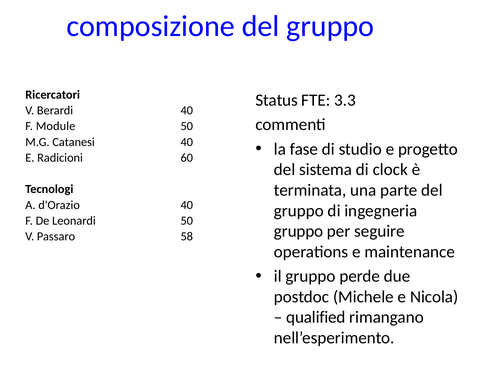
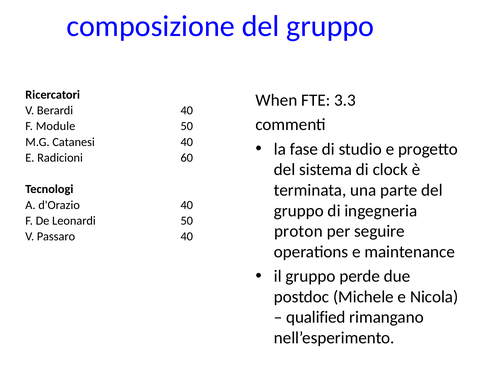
Status: Status -> When (276, 100)
gruppo: gruppo -> proton (298, 231)
Passaro 58: 58 -> 40 (187, 236)
